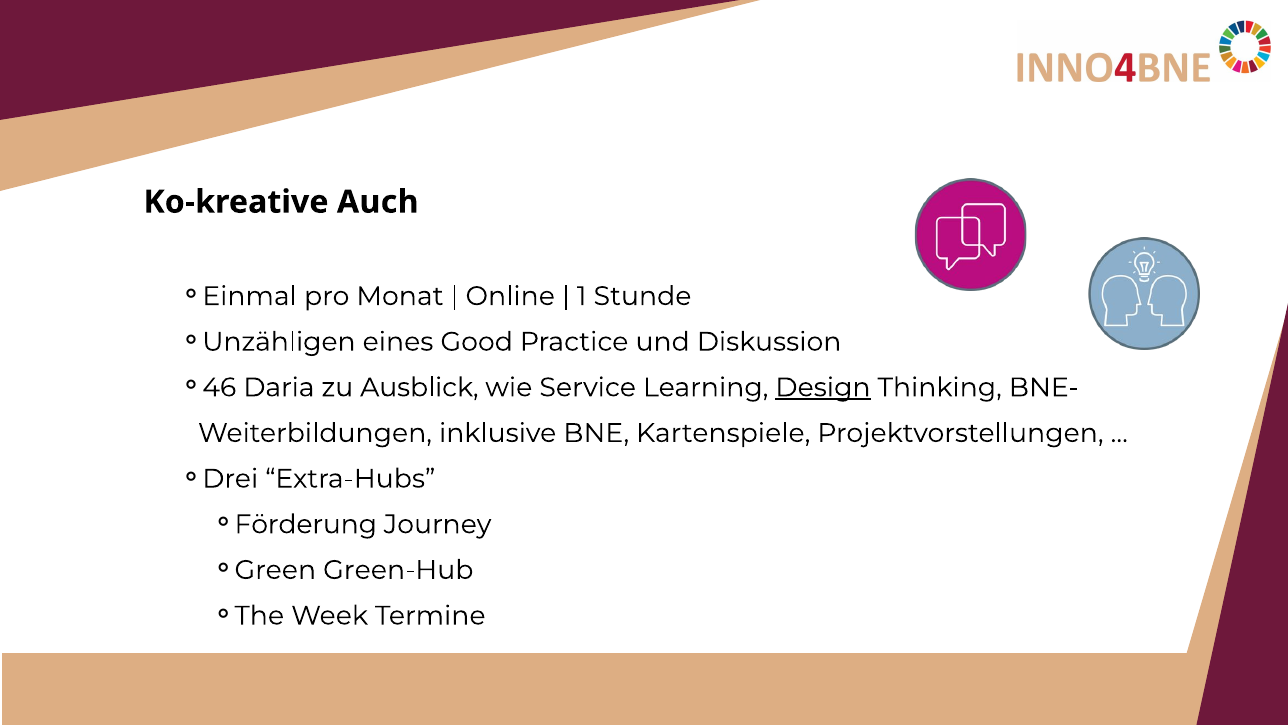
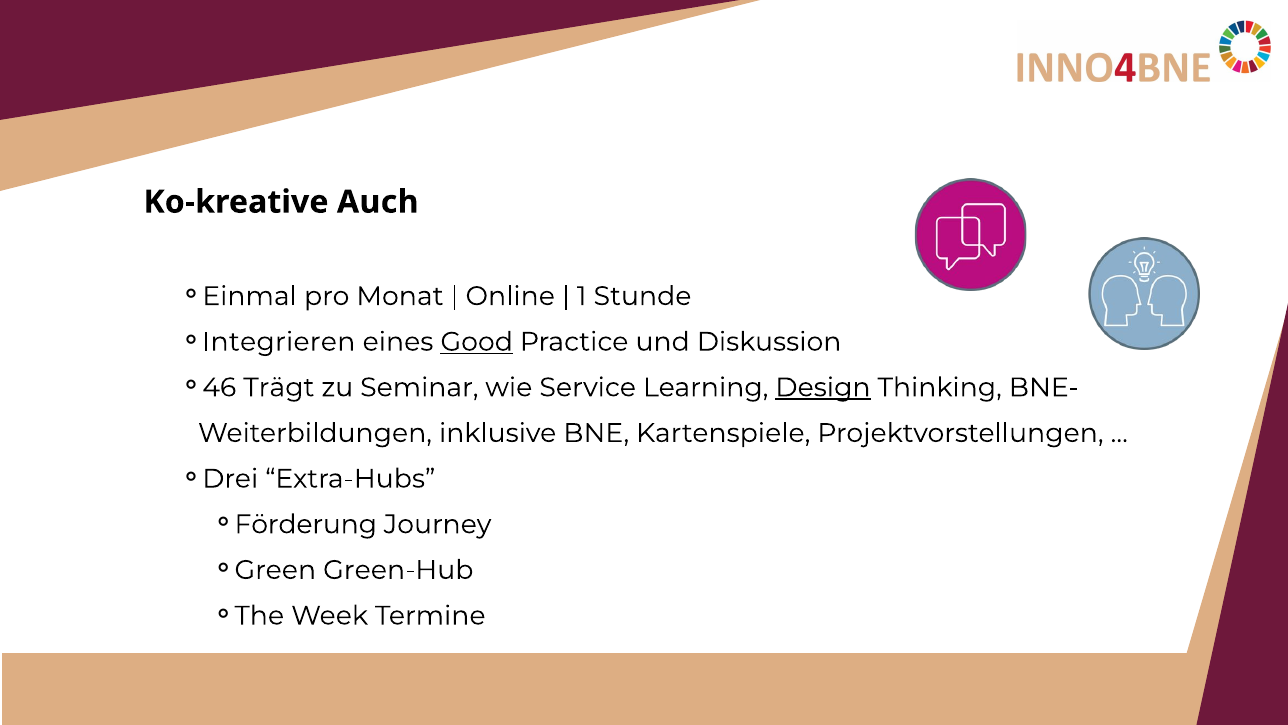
Unzähligen: Unzähligen -> Integrieren (279, 342)
Good underline: none -> present (477, 342)
Daria: Daria -> Trägt (279, 387)
Ausblick: Ausblick -> Seminar (419, 387)
